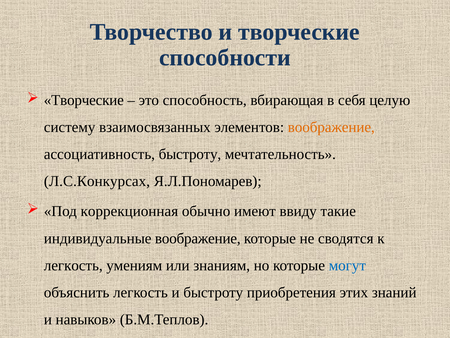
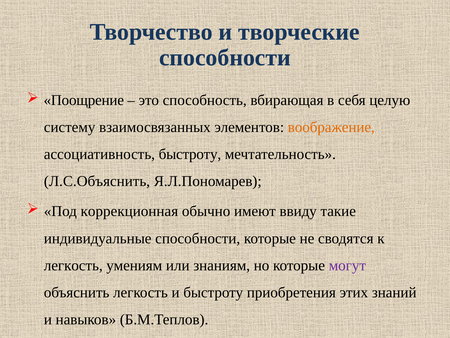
Творческие: Творческие -> Поощрение (84, 100)
Л.С.Конкурсах: Л.С.Конкурсах -> Л.С.Объяснить (97, 181)
индивидуальные воображение: воображение -> способности (198, 238)
могут colour: blue -> purple (347, 265)
